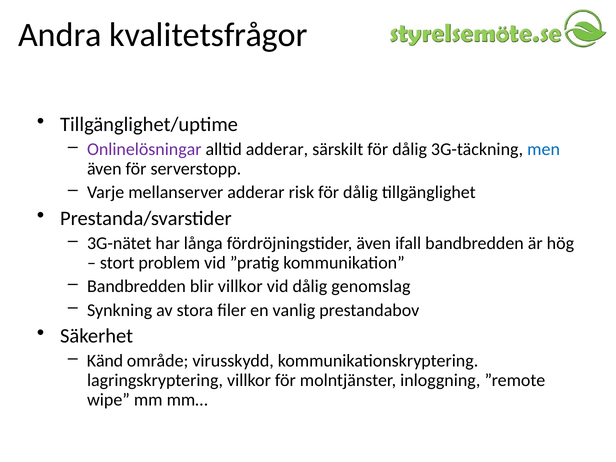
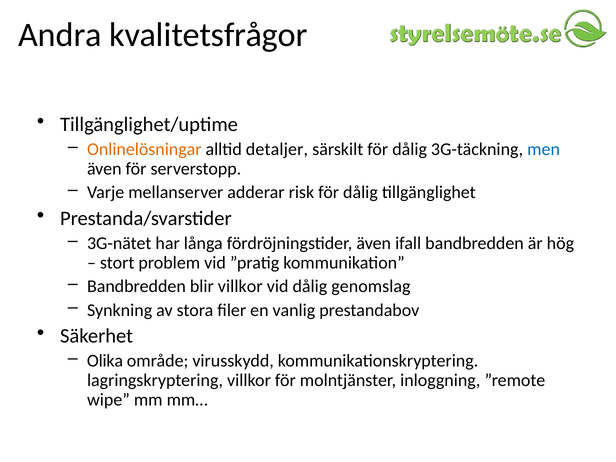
Onlinelösningar colour: purple -> orange (144, 149)
alltid adderar: adderar -> detaljer (277, 149)
Känd: Känd -> Olika (105, 361)
